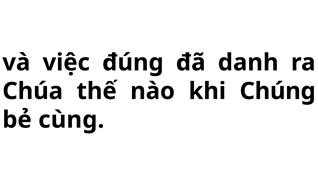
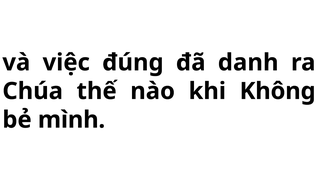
Chúng: Chúng -> Không (278, 91)
cùng: cùng -> mình (72, 120)
